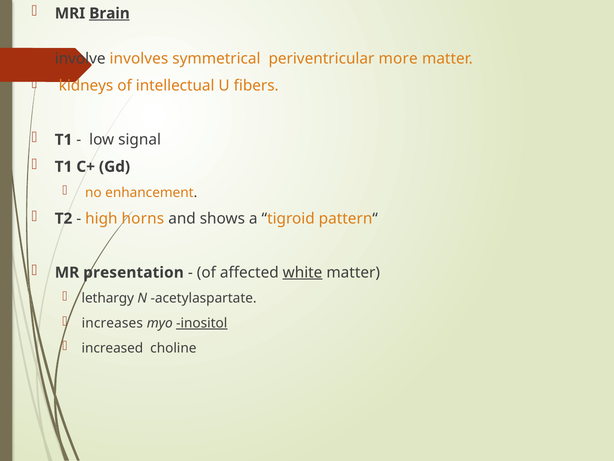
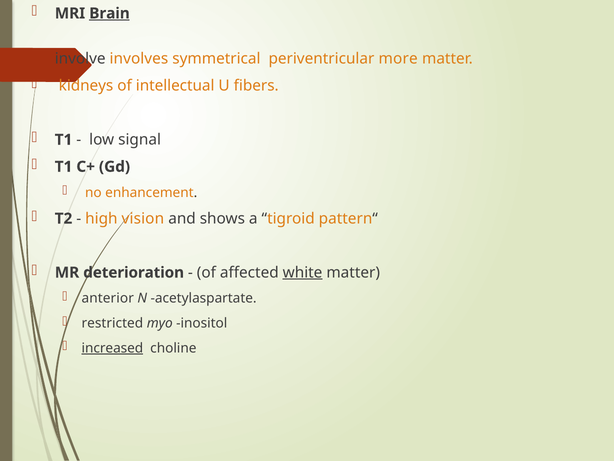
horns: horns -> vision (143, 218)
presentation: presentation -> deterioration (134, 272)
lethargy: lethargy -> anterior (108, 298)
increases: increases -> restricted (112, 323)
inositol underline: present -> none (202, 323)
increased underline: none -> present (112, 348)
